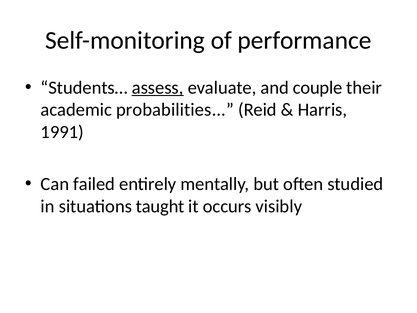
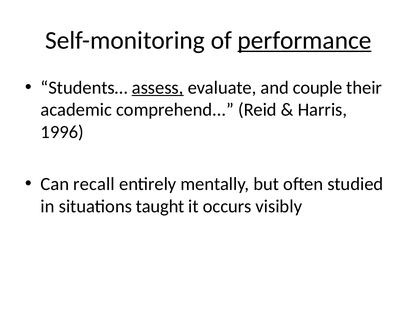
performance underline: none -> present (305, 40)
probabilities: probabilities -> comprehend (175, 110)
1991: 1991 -> 1996 (62, 132)
failed: failed -> recall (94, 184)
